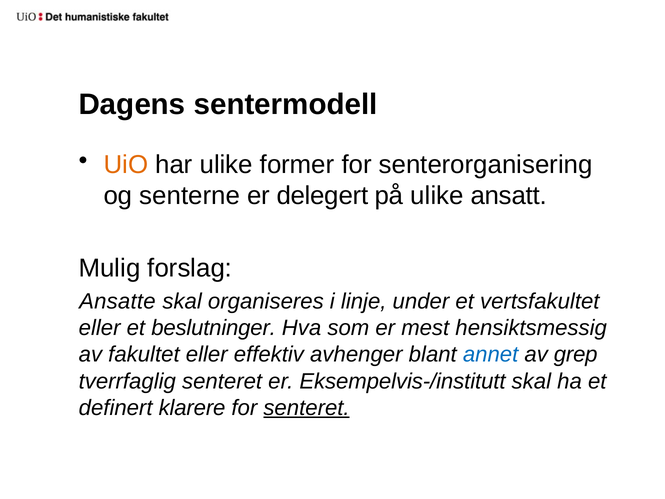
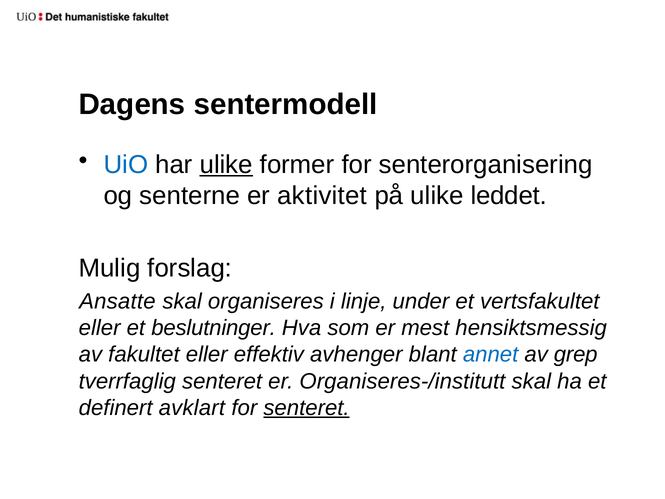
UiO colour: orange -> blue (126, 165)
ulike underline: none -> present (226, 165)
delegert: delegert -> aktivitet (322, 196)
ansatt: ansatt -> leddet (509, 196)
Eksempelvis-/institutt: Eksempelvis-/institutt -> Organiseres-/institutt (402, 381)
klarere: klarere -> avklart (192, 408)
